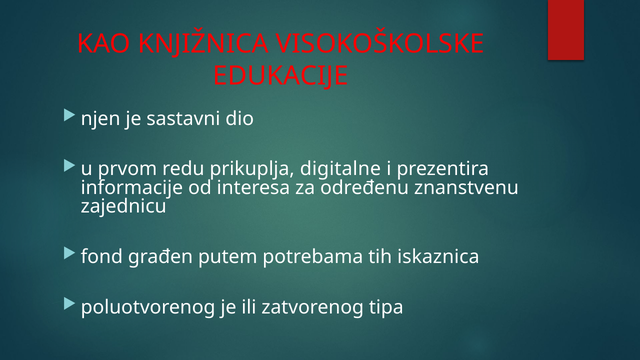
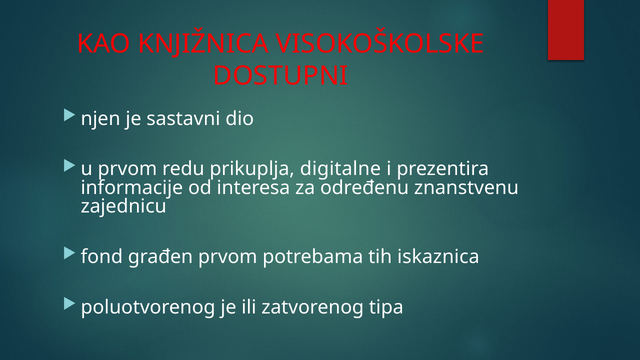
EDUKACIJE: EDUKACIJE -> DOSTUPNI (281, 76)
građen putem: putem -> prvom (228, 257)
